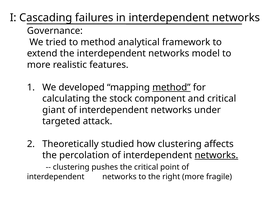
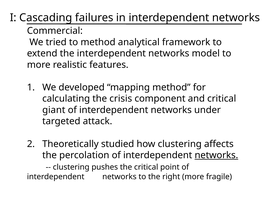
Governance: Governance -> Commercial (55, 31)
method underline: present -> none (171, 87)
stock: stock -> crisis (121, 99)
